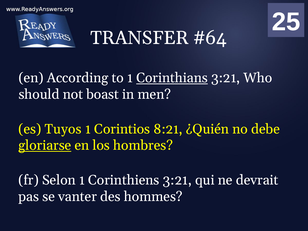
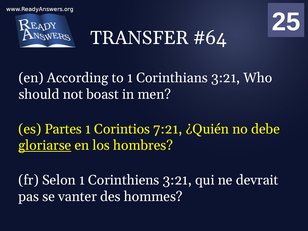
Corinthians underline: present -> none (172, 78)
Tuyos: Tuyos -> Partes (63, 129)
8:21: 8:21 -> 7:21 (168, 129)
